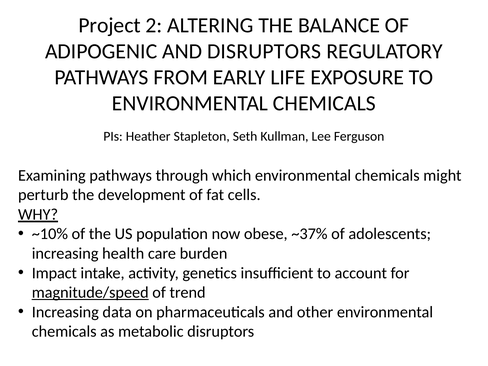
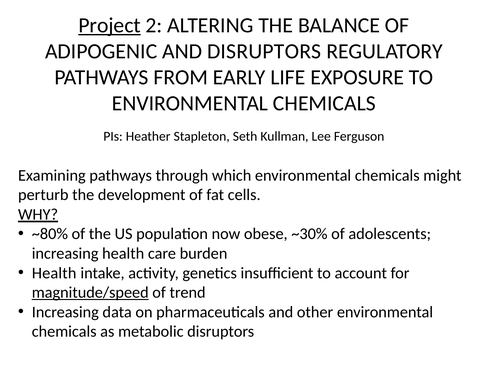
Project underline: none -> present (110, 25)
~10%: ~10% -> ~80% (50, 234)
~37%: ~37% -> ~30% (309, 234)
Impact: Impact -> Health (54, 273)
